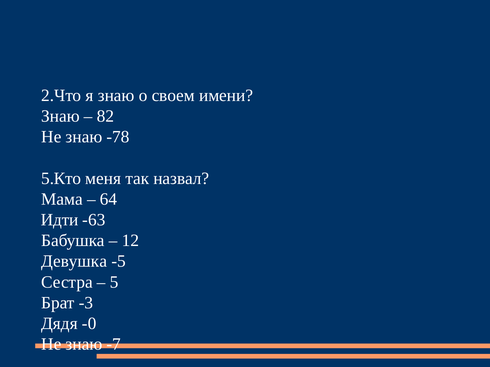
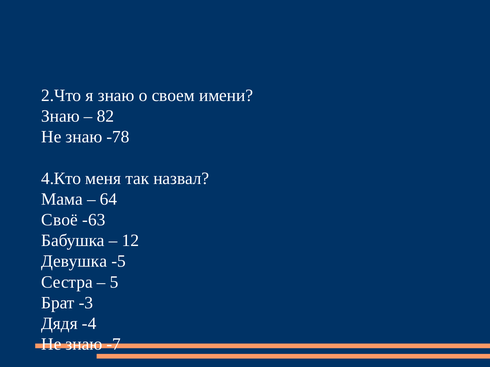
5.Кто: 5.Кто -> 4.Кто (61, 179)
Идти: Идти -> Своё (60, 220)
-0: -0 -> -4 (89, 324)
